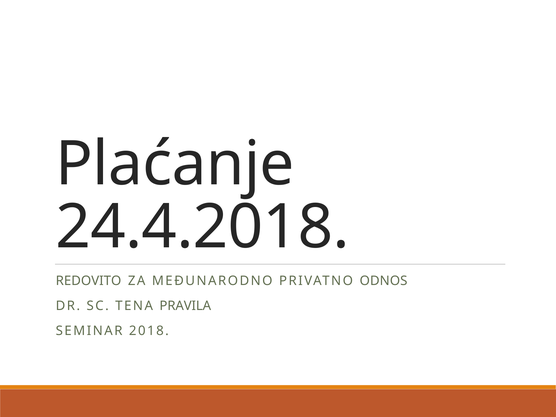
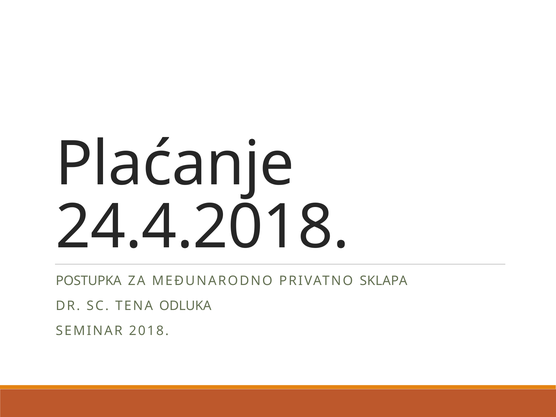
REDOVITO: REDOVITO -> POSTUPKA (89, 281)
ODNOS: ODNOS -> SKLAPA (384, 281)
PRAVILA: PRAVILA -> ODLUKA (185, 306)
